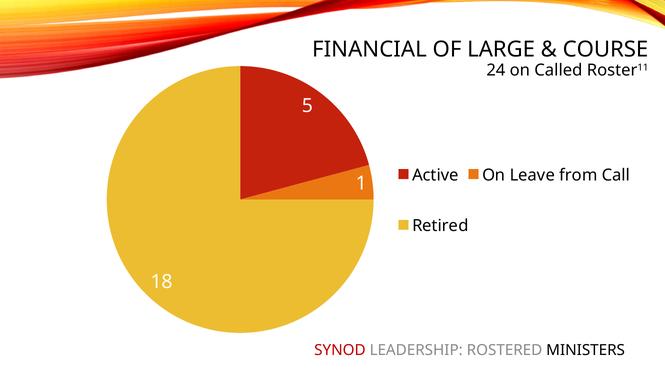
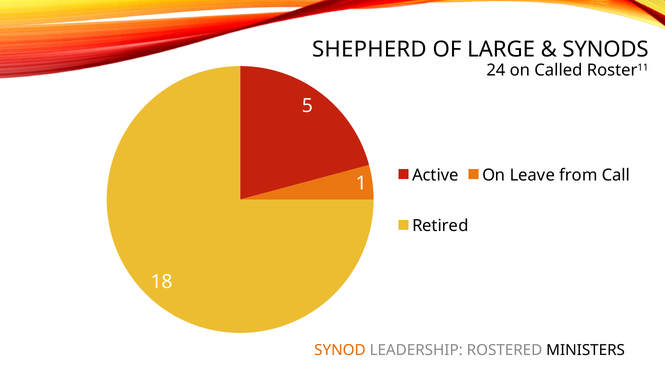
FINANCIAL: FINANCIAL -> SHEPHERD (369, 49)
COURSE: COURSE -> SYNODS (606, 49)
SYNOD colour: red -> orange (340, 350)
